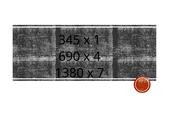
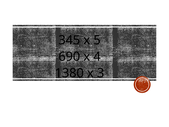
1: 1 -> 5 (97, 40)
7: 7 -> 3 (101, 73)
